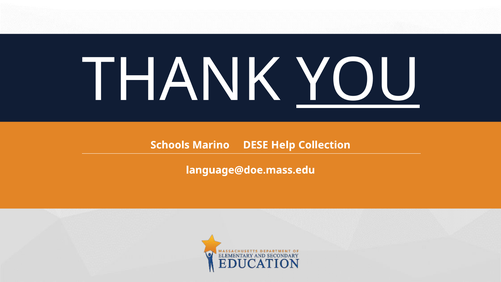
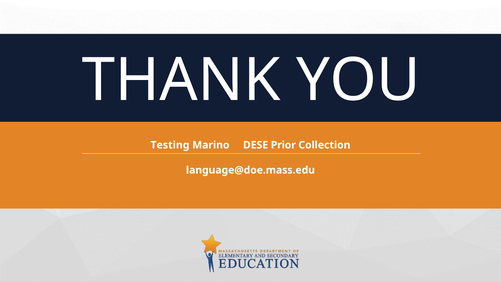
YOU underline: present -> none (358, 80)
Schools: Schools -> Testing (170, 145)
Help: Help -> Prior (283, 145)
